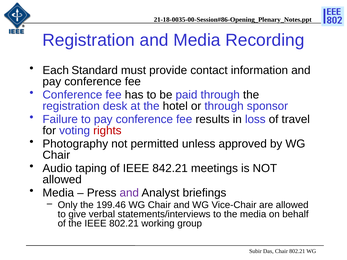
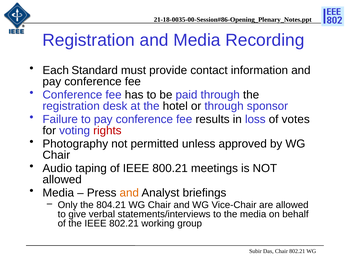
travel: travel -> votes (296, 119)
842.21: 842.21 -> 800.21 (170, 169)
and colour: purple -> orange (129, 193)
199.46: 199.46 -> 804.21 (111, 205)
